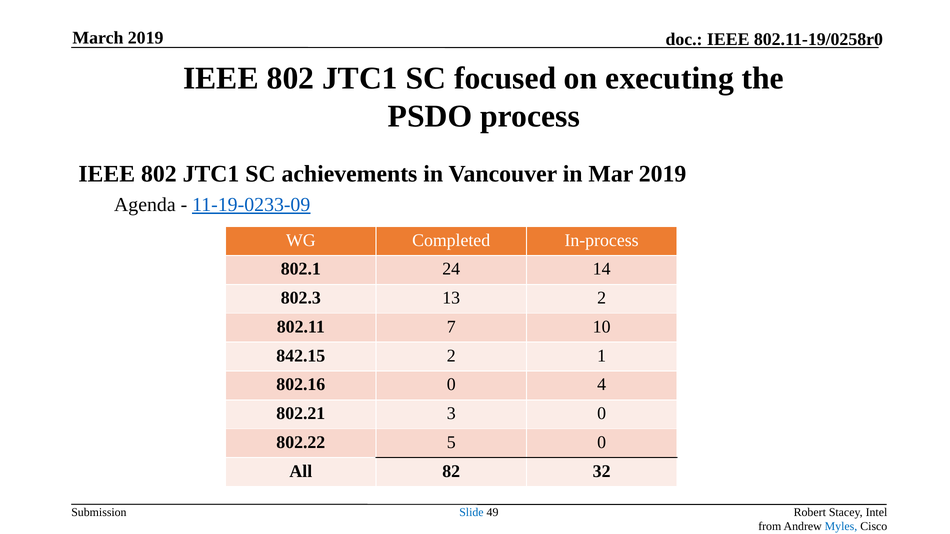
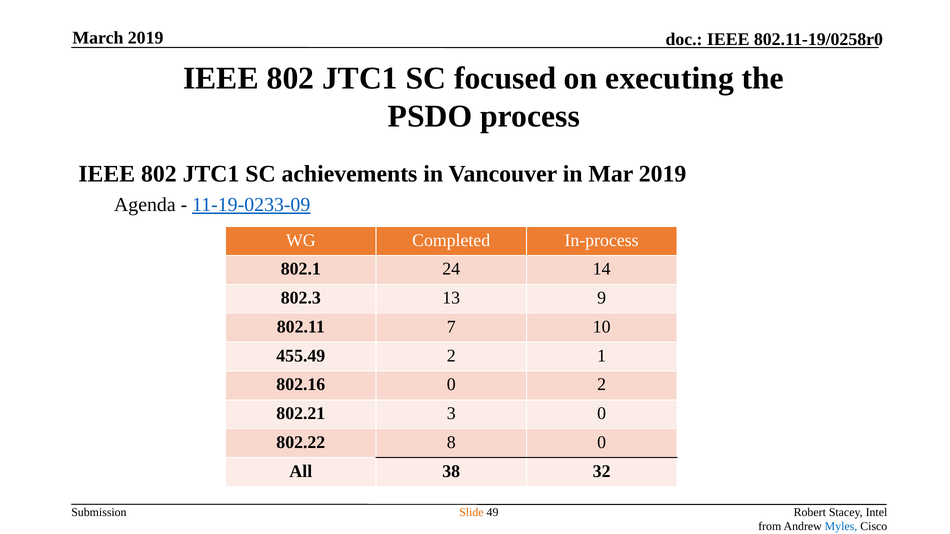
13 2: 2 -> 9 (602, 298)
842.15: 842.15 -> 455.49 (301, 356)
0 4: 4 -> 2 (602, 385)
5: 5 -> 8 (451, 443)
82: 82 -> 38 (451, 472)
Slide colour: blue -> orange (471, 513)
